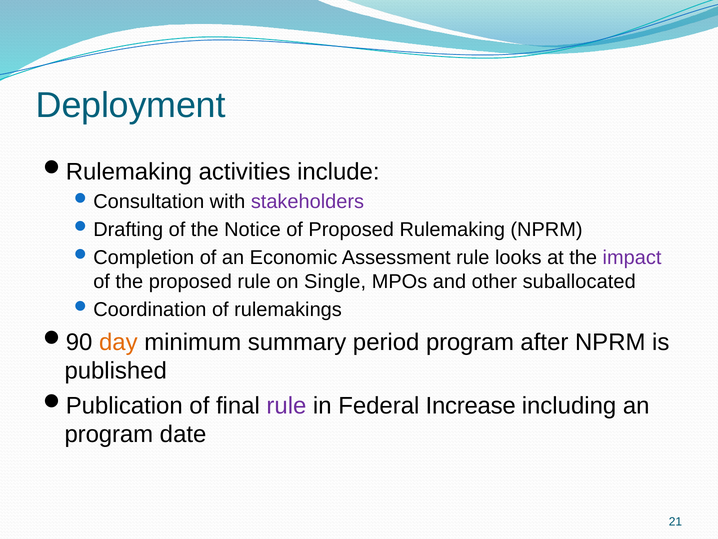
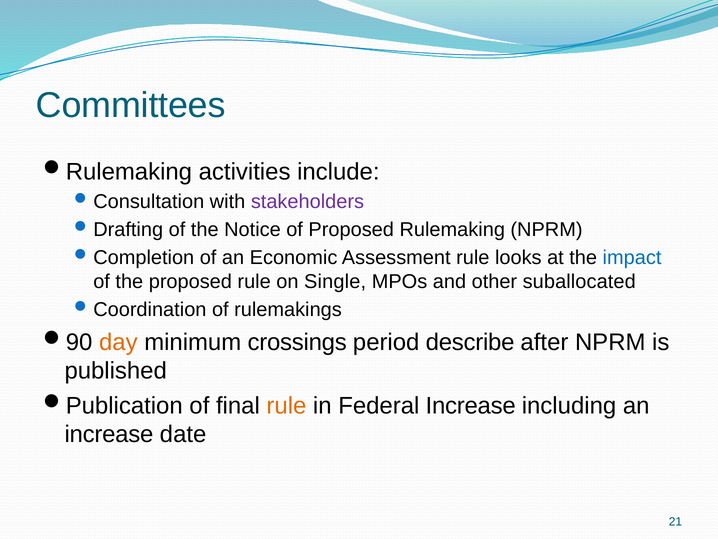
Deployment: Deployment -> Committees (131, 105)
impact colour: purple -> blue (632, 257)
summary: summary -> crossings (297, 342)
period program: program -> describe (470, 342)
rule colour: purple -> orange (286, 405)
program: program -> increase (109, 434)
